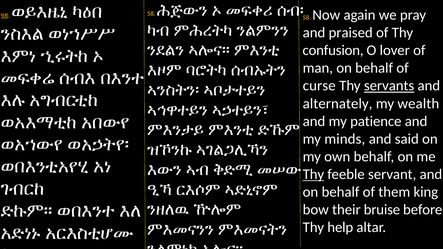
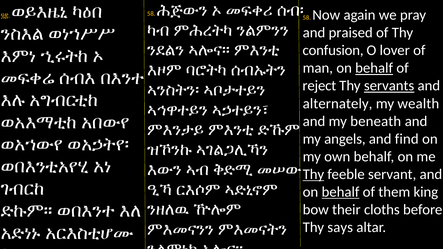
behalf underline: none -> present (374, 68)
curse: curse -> reject (319, 86)
patience: patience -> beneath (376, 121)
minds: minds -> angels (345, 139)
said: said -> find (407, 139)
behalf underline: none -> present (340, 192)
bruise: bruise -> cloths (382, 210)
help: help -> says (340, 228)
